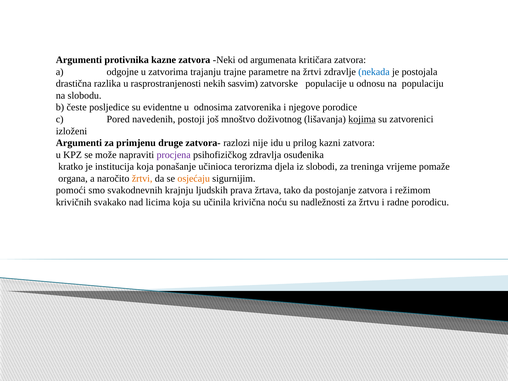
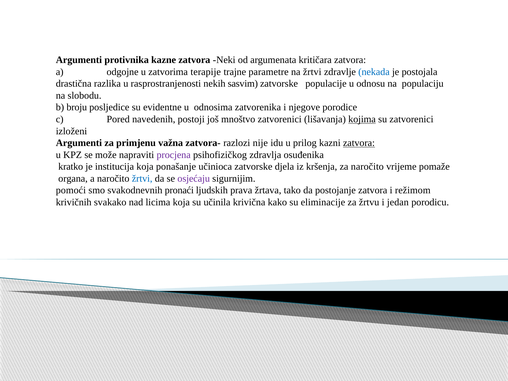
trajanju: trajanju -> terapije (206, 72)
česte: česte -> broju (77, 107)
mnoštvo doživotnog: doživotnog -> zatvorenici (280, 119)
druge: druge -> važna (171, 143)
zatvora underline: none -> present (359, 143)
učinioca terorizma: terorizma -> zatvorske (253, 167)
slobodi: slobodi -> kršenja (322, 167)
za treninga: treninga -> naročito (367, 167)
žrtvi colour: orange -> blue (142, 179)
osjećaju colour: orange -> purple (194, 179)
krajnju: krajnju -> pronaći (179, 190)
noću: noću -> kako (277, 202)
nadležnosti: nadležnosti -> eliminacije (323, 202)
radne: radne -> jedan (398, 202)
